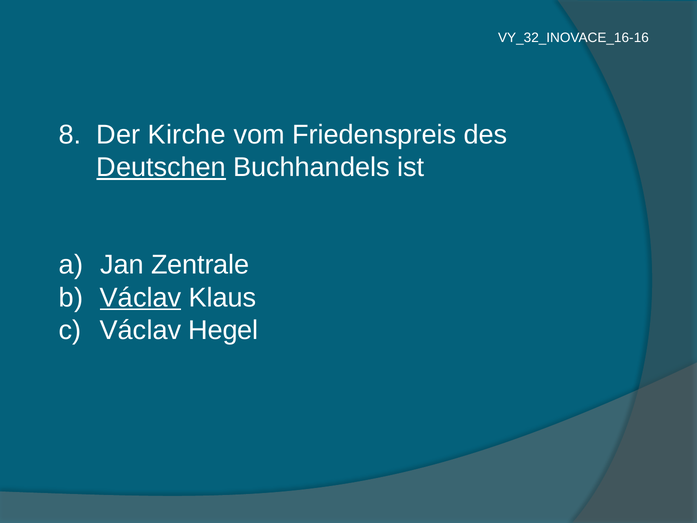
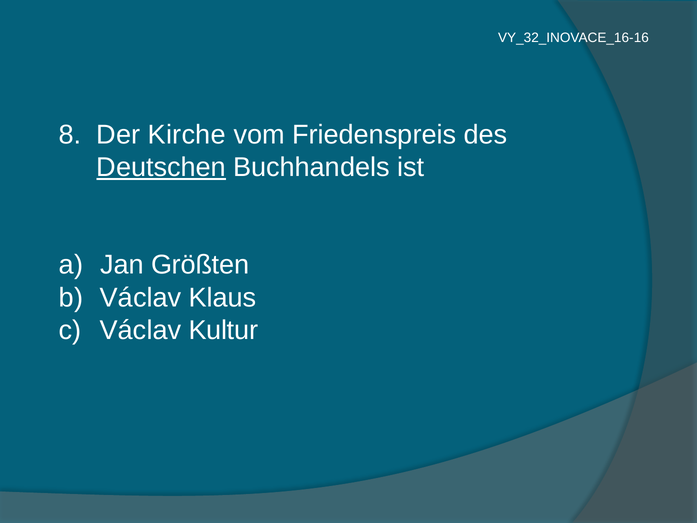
Zentrale: Zentrale -> Größten (200, 265)
Václav underline: present -> none (141, 297)
Hegel: Hegel -> Kultur (223, 330)
